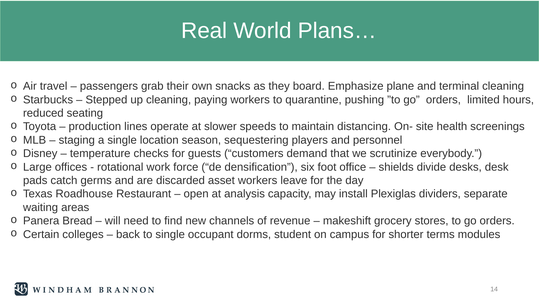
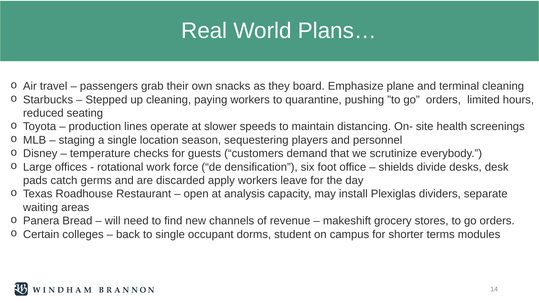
asset: asset -> apply (221, 181)
